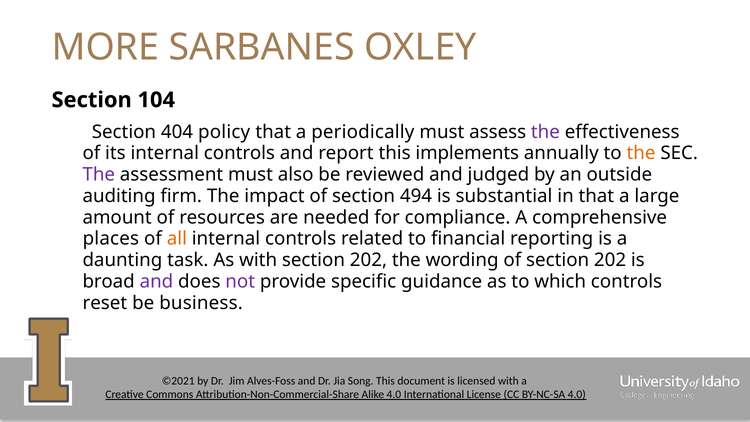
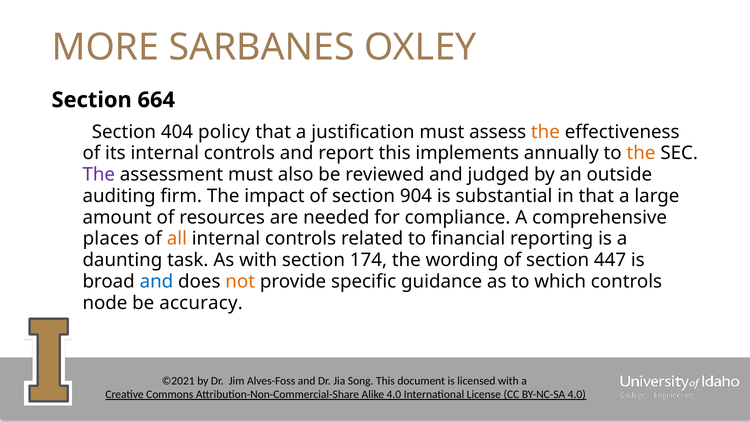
104: 104 -> 664 (156, 100)
periodically: periodically -> justification (363, 132)
the colour: purple -> orange (545, 132)
494: 494 -> 904 (416, 196)
with section 202: 202 -> 174 (368, 260)
of section 202: 202 -> 447 (610, 260)
and colour: purple -> blue (156, 281)
not colour: purple -> orange (240, 281)
reset: reset -> node (105, 303)
business: business -> accuracy (201, 303)
